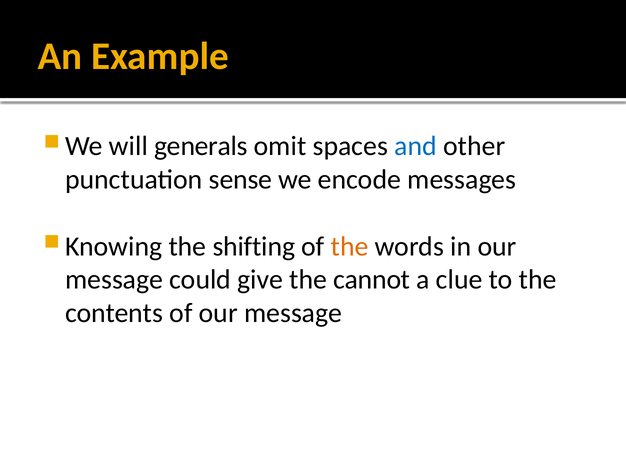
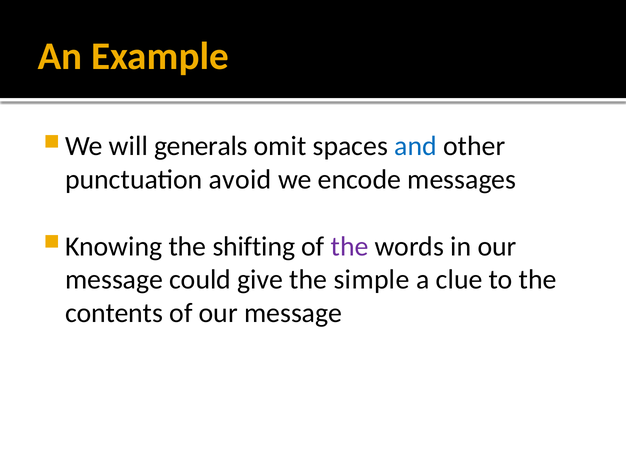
sense: sense -> avoid (240, 180)
the colour: orange -> purple (350, 247)
cannot: cannot -> simple (372, 280)
